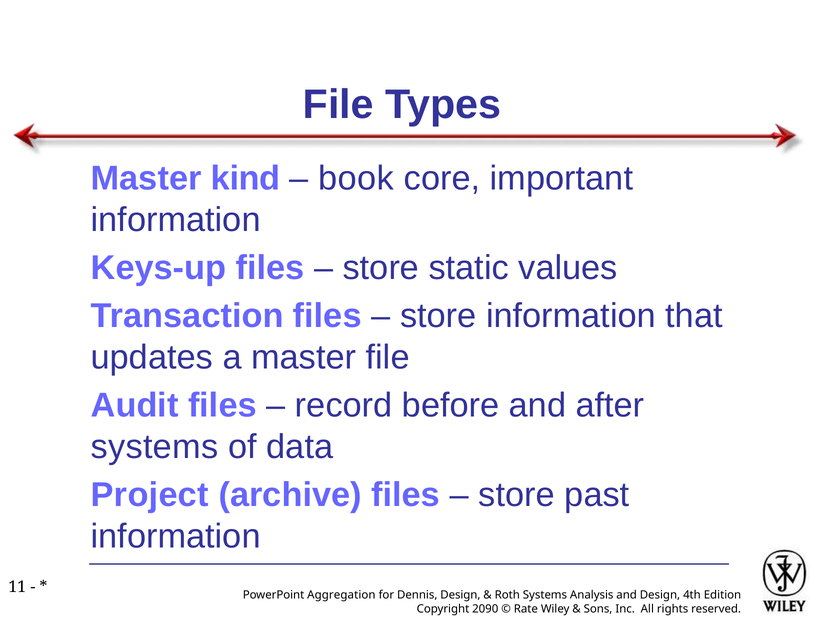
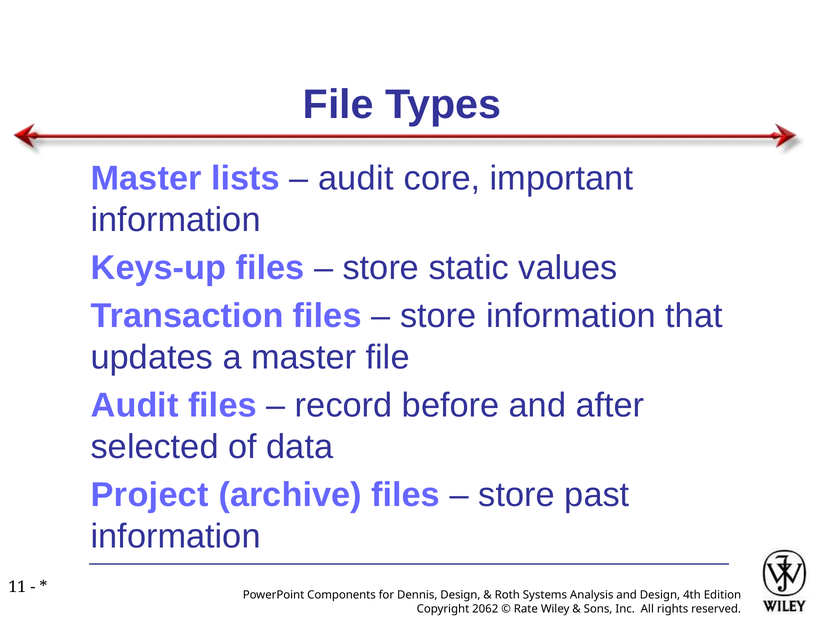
kind: kind -> lists (245, 178)
book: book -> audit (356, 178)
systems: systems -> selected (155, 447)
Aggregation: Aggregation -> Components (341, 595)
2090: 2090 -> 2062 (485, 609)
